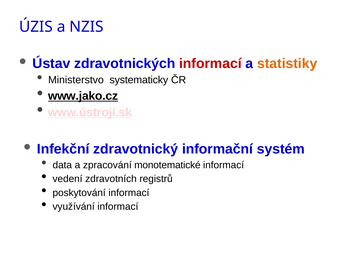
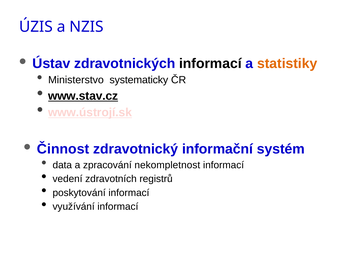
informací colour: red -> black (210, 64)
www.jako.cz: www.jako.cz -> www.stav.cz (83, 96)
Infekční: Infekční -> Činnost (63, 149)
monotematické: monotematické -> nekompletnost (167, 165)
